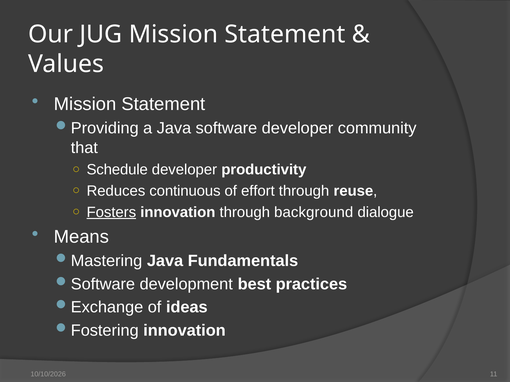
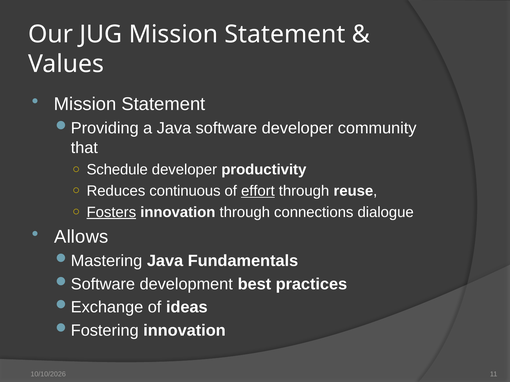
effort underline: none -> present (258, 191)
background: background -> connections (314, 212)
Means: Means -> Allows (81, 237)
